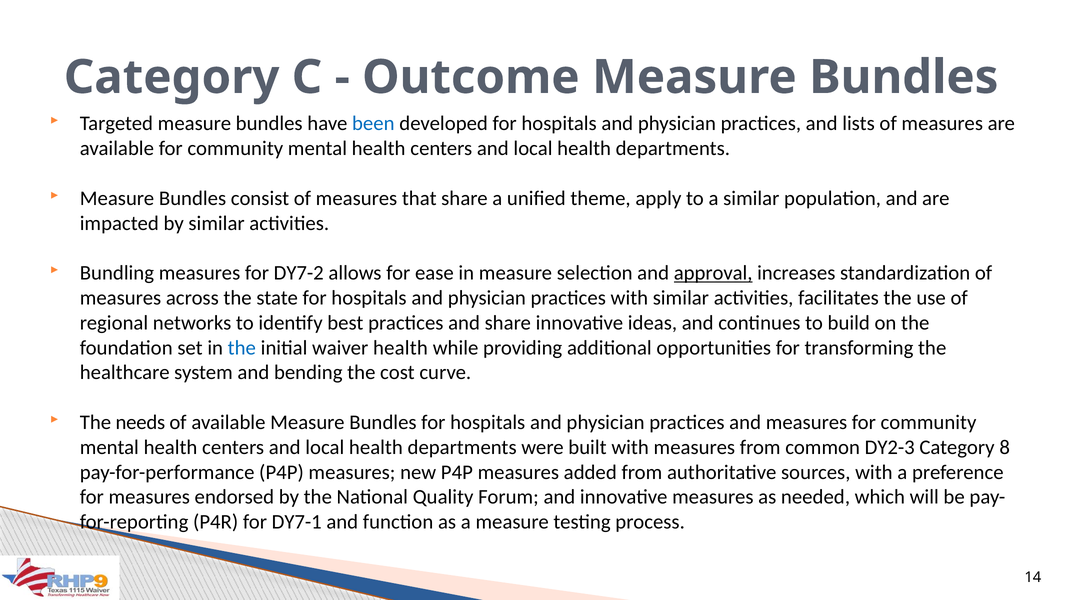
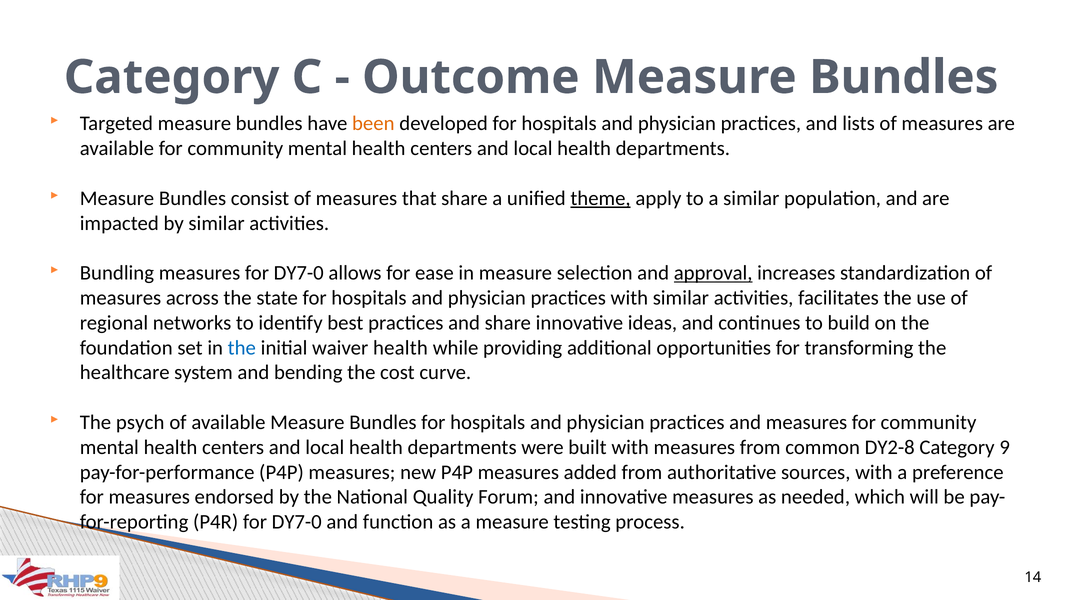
been colour: blue -> orange (373, 124)
theme underline: none -> present (601, 198)
measures for DY7-2: DY7-2 -> DY7-0 (299, 273)
needs: needs -> psych (140, 423)
DY2-3: DY2-3 -> DY2-8 (890, 447)
8: 8 -> 9 (1005, 447)
P4R for DY7-1: DY7-1 -> DY7-0 (297, 522)
